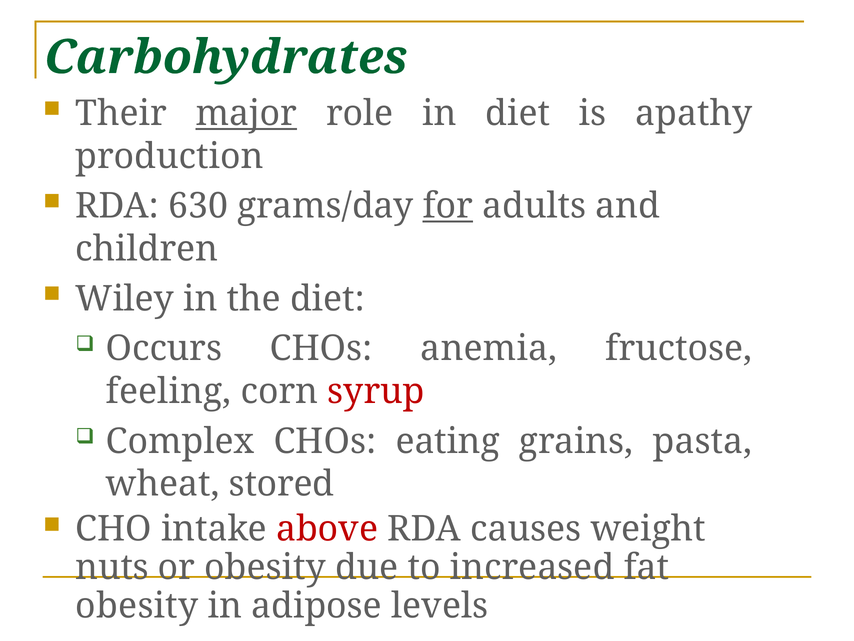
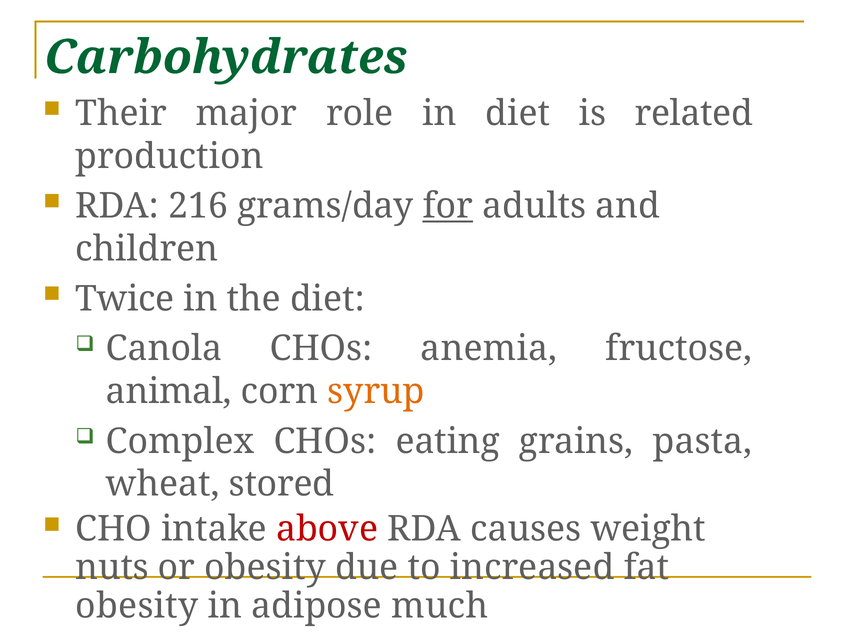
major underline: present -> none (246, 114)
apathy: apathy -> related (694, 114)
630: 630 -> 216 (198, 206)
Wiley: Wiley -> Twice (125, 299)
Occurs: Occurs -> Canola (164, 348)
feeling: feeling -> animal (169, 391)
syrup colour: red -> orange (376, 391)
levels: levels -> much (440, 605)
